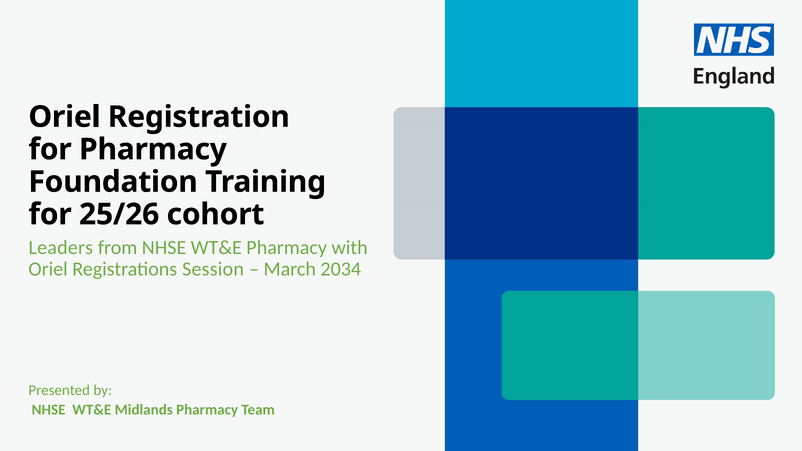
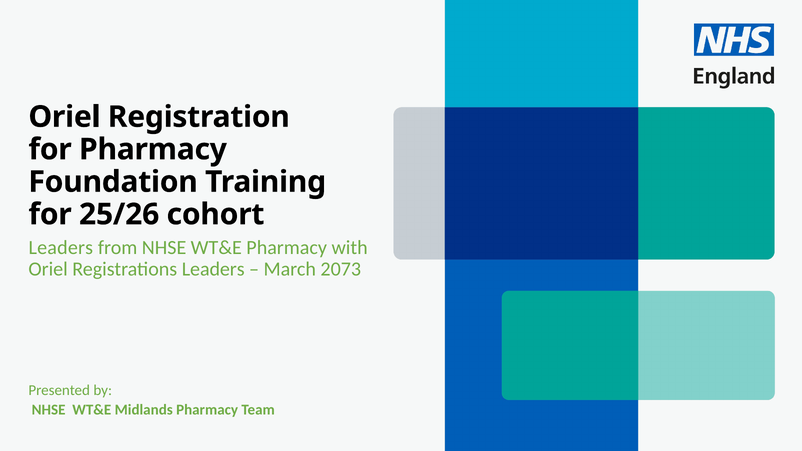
Registrations Session: Session -> Leaders (213, 269)
2034: 2034 -> 2073 (341, 269)
